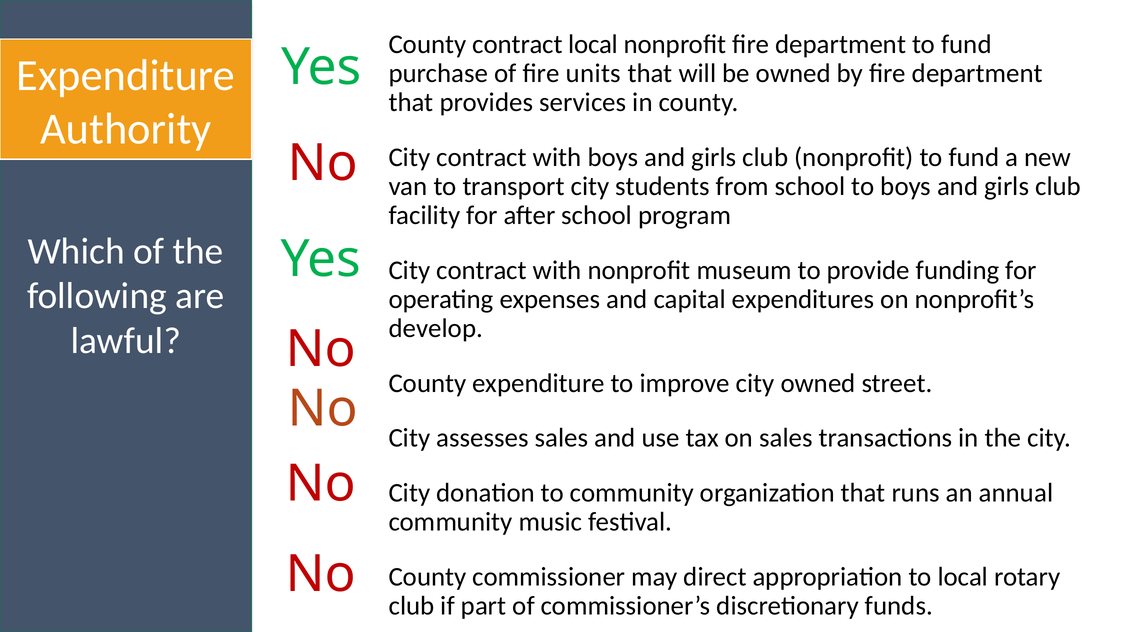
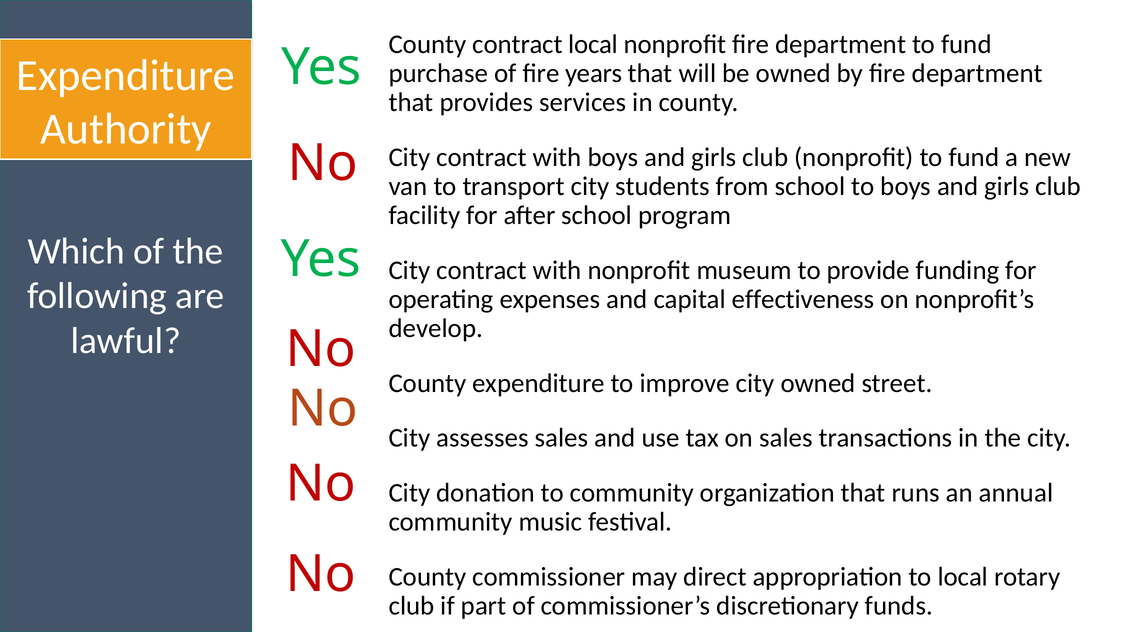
units: units -> years (594, 73)
expenditures: expenditures -> effectiveness (803, 299)
